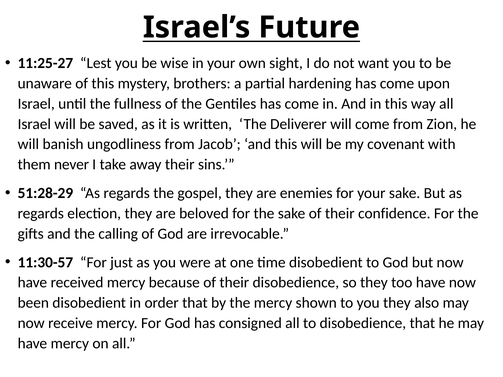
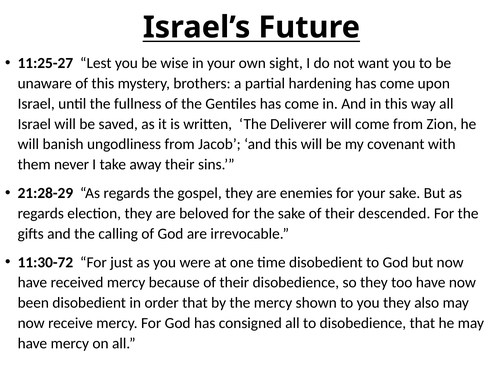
51:28-29: 51:28-29 -> 21:28-29 (45, 193)
confidence: confidence -> descended (394, 214)
11:30-57: 11:30-57 -> 11:30-72 (45, 262)
